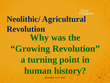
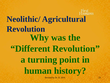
Growing: Growing -> Different (30, 48)
